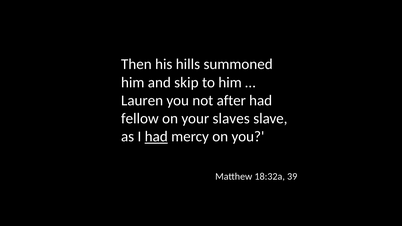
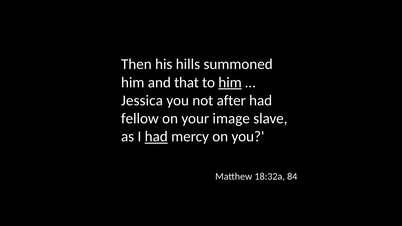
skip: skip -> that (187, 82)
him underline: none -> present (230, 82)
Lauren: Lauren -> Jessica (142, 101)
slaves: slaves -> image (231, 119)
39: 39 -> 84 (292, 177)
